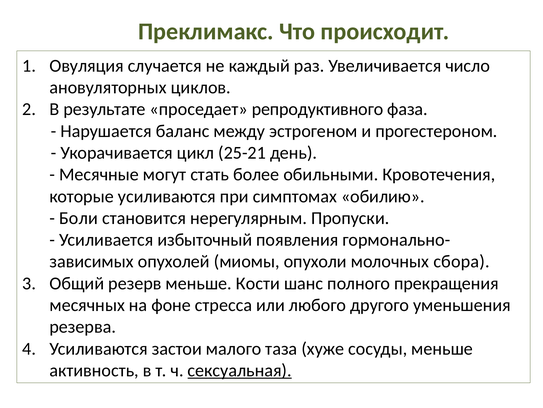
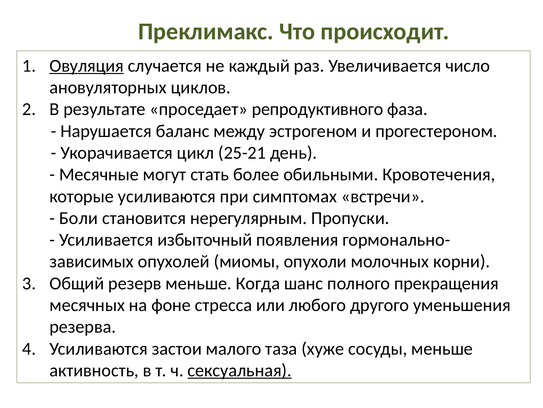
Овуляция underline: none -> present (87, 66)
обилию: обилию -> встречи (383, 196)
сбора: сбора -> корни (462, 261)
Кости: Кости -> Когда (258, 283)
